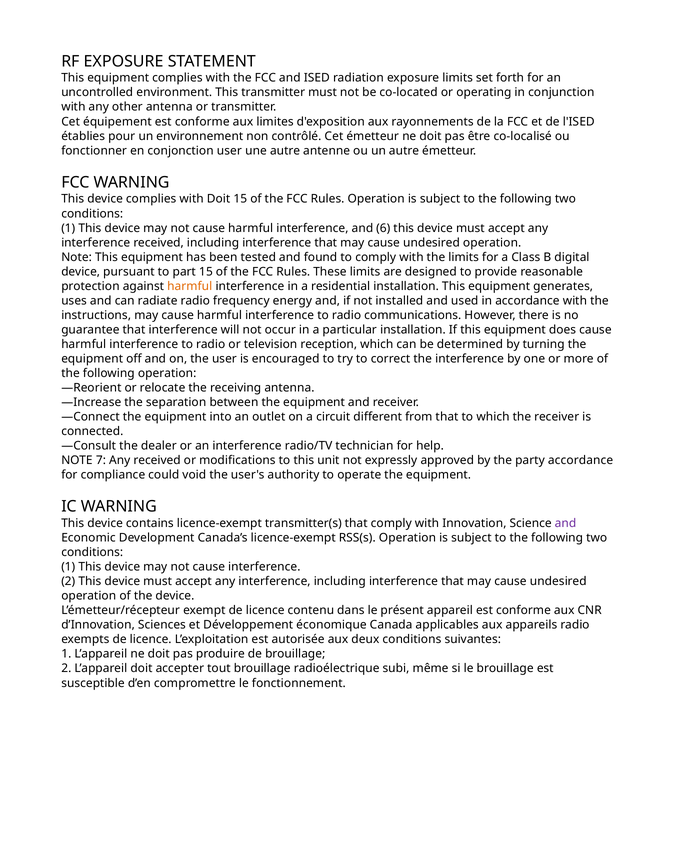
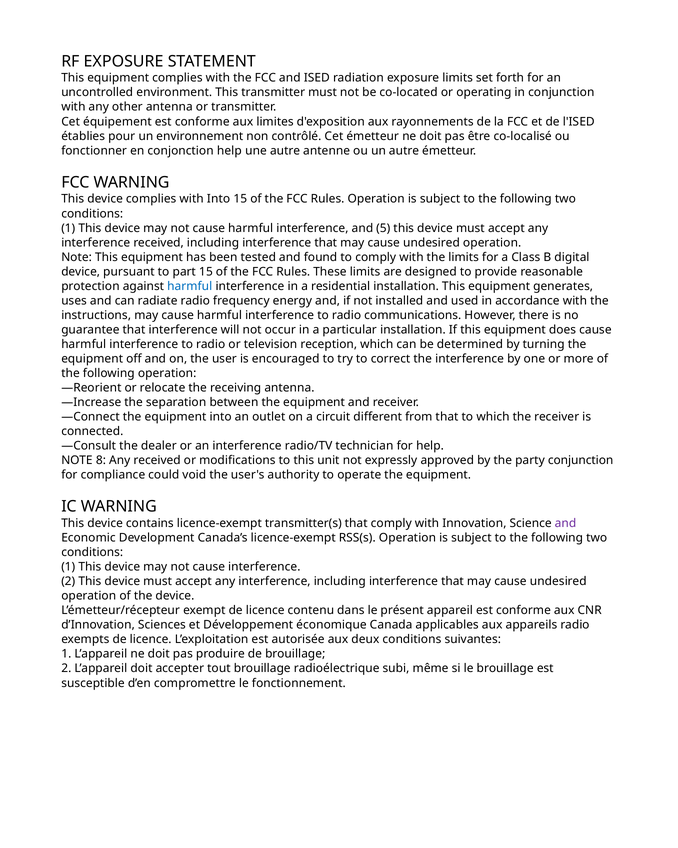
conjonction user: user -> help (229, 151)
with Doit: Doit -> Into (219, 199)
6: 6 -> 5 (383, 228)
harmful colour: orange -> blue (190, 286)
7: 7 -> 8 (101, 460)
party accordance: accordance -> conjunction (581, 460)
